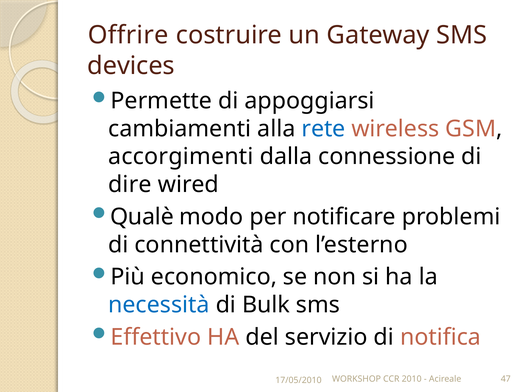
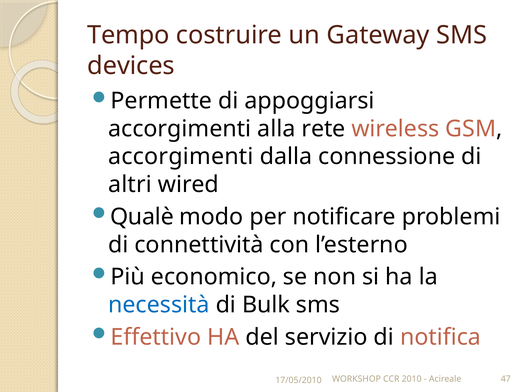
Offrire: Offrire -> Tempo (128, 35)
cambiamenti: cambiamenti -> accorgimenti (180, 129)
rete colour: blue -> black (324, 129)
dire: dire -> altri (130, 185)
